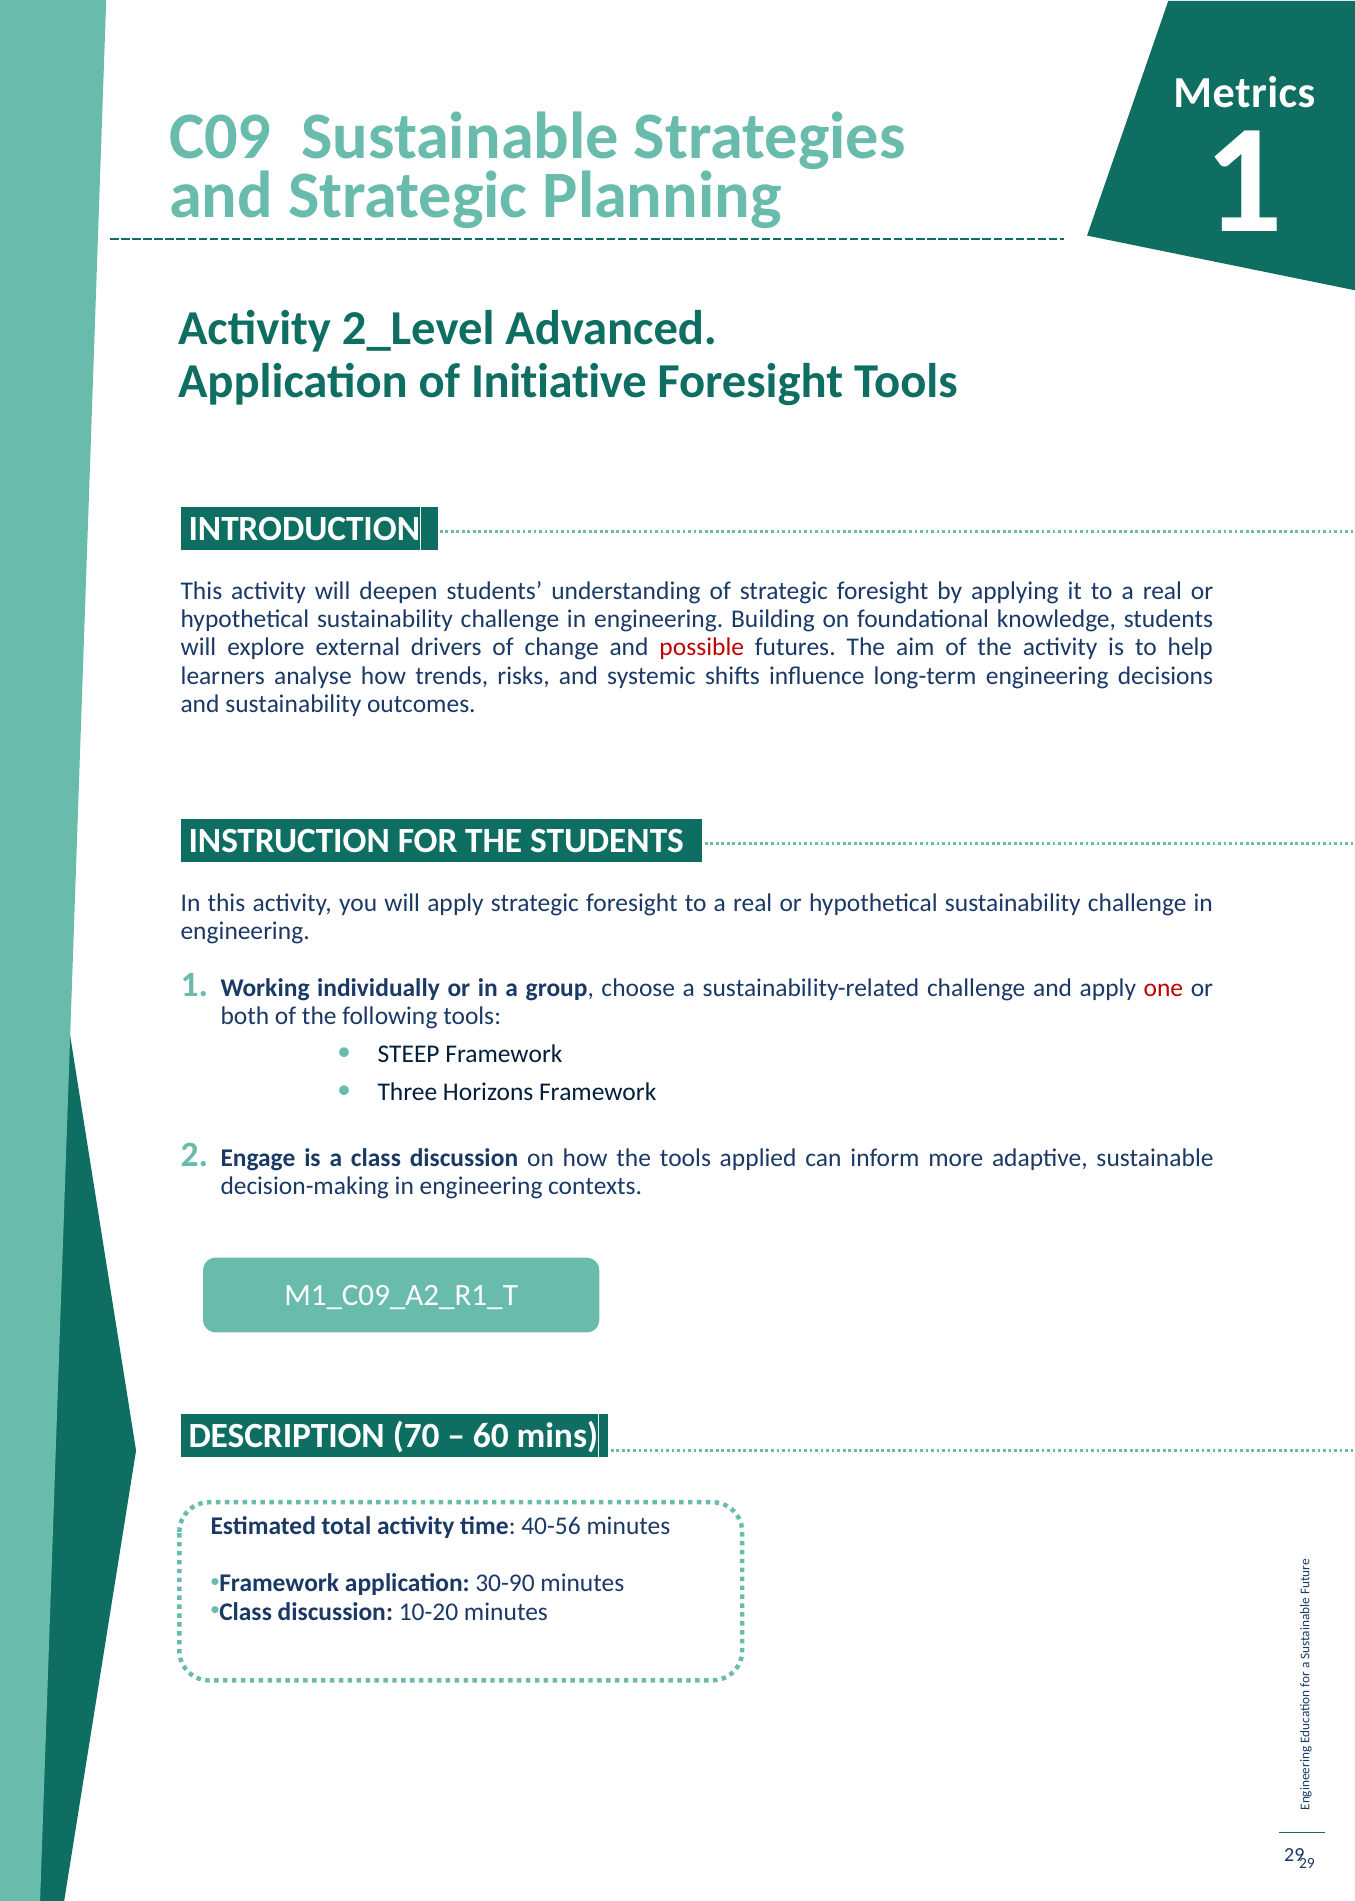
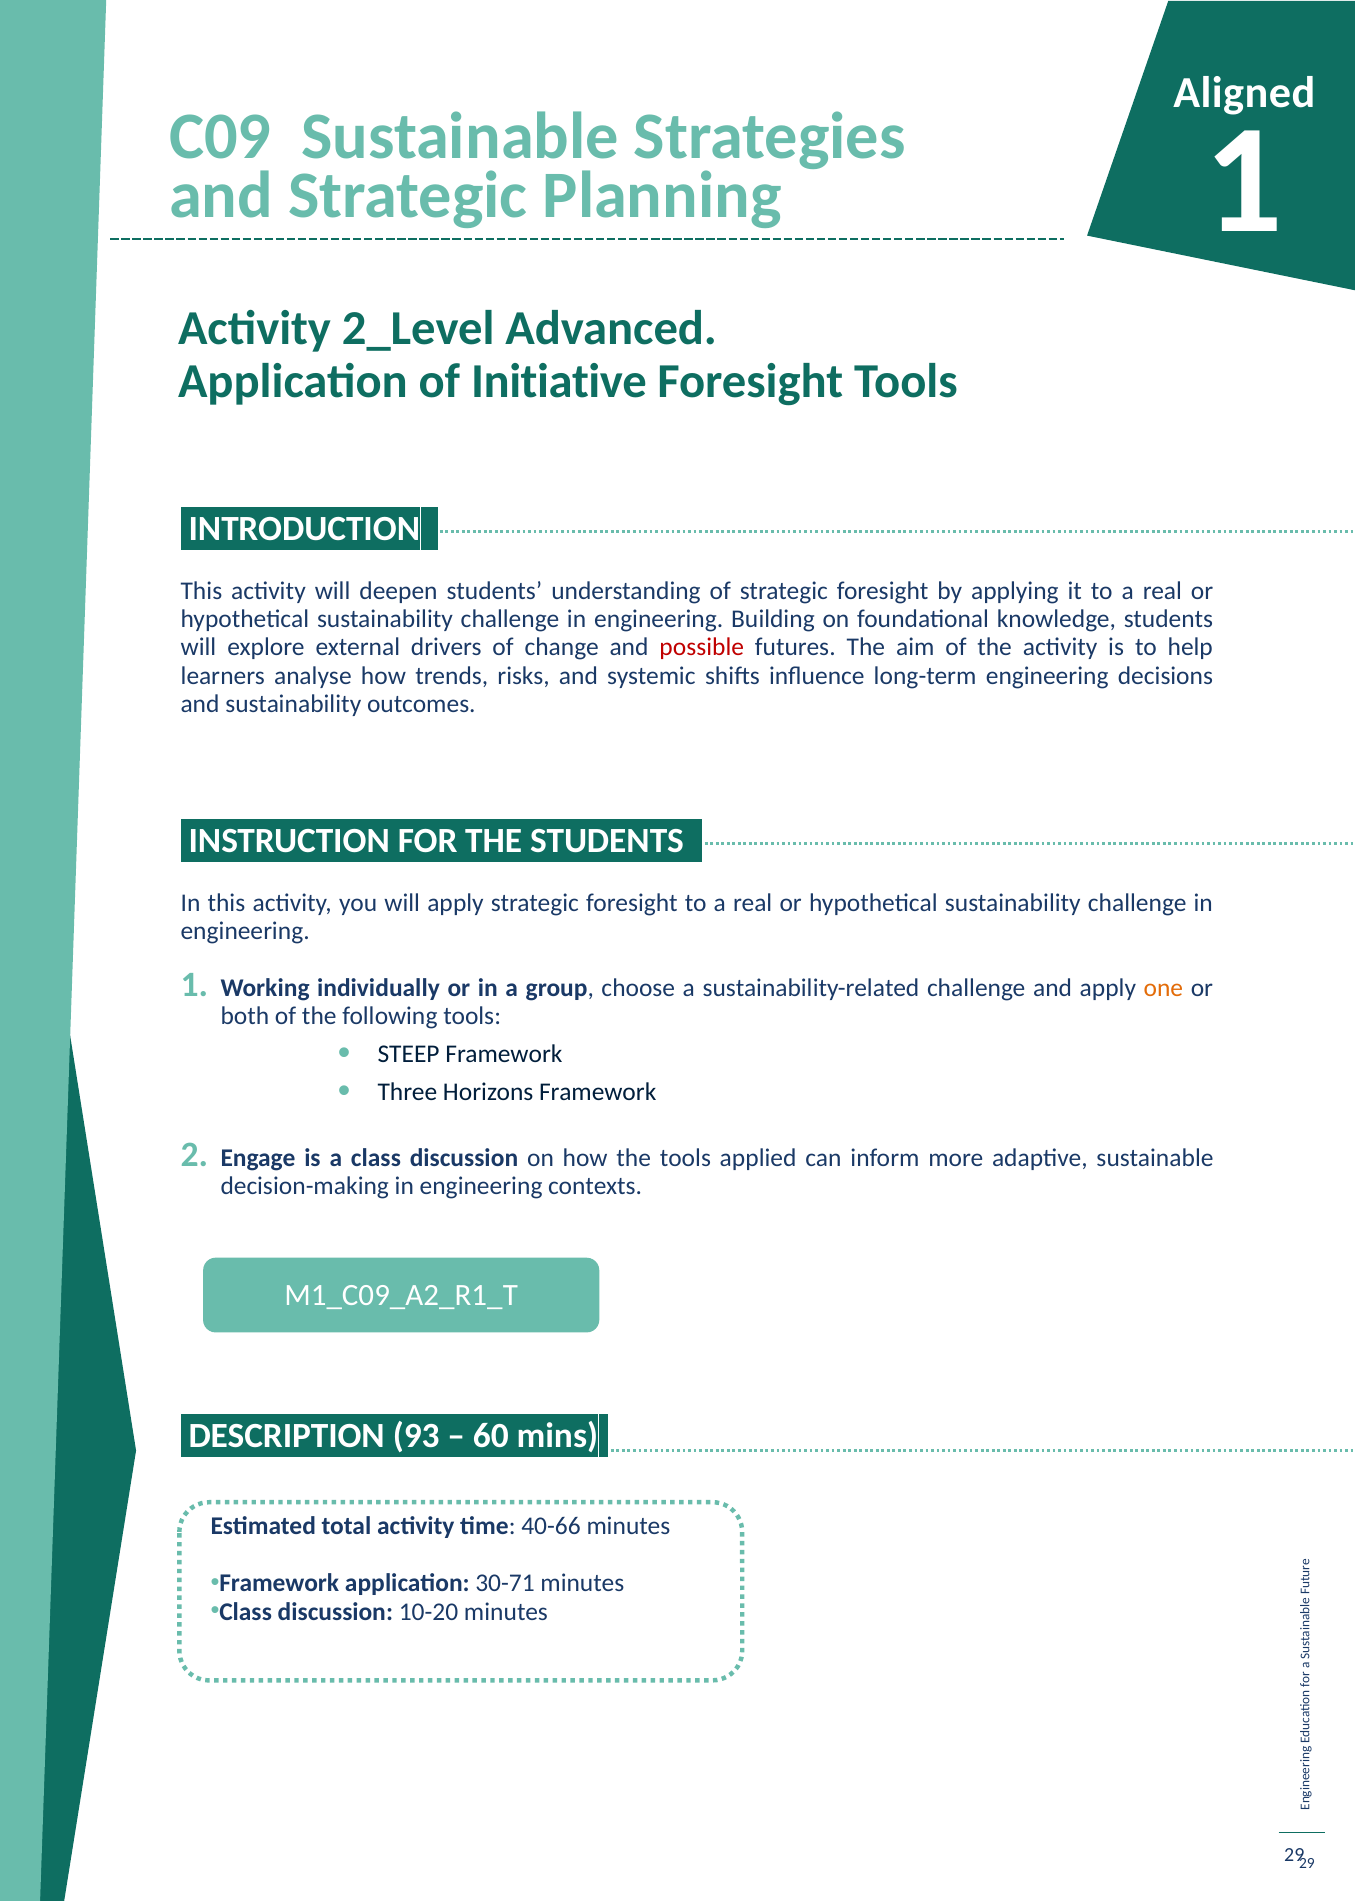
Metrics: Metrics -> Aligned (1244, 93)
one colour: red -> orange (1163, 988)
70: 70 -> 93 (416, 1436)
40-56: 40-56 -> 40-66 (551, 1526)
30-90: 30-90 -> 30-71 (505, 1583)
